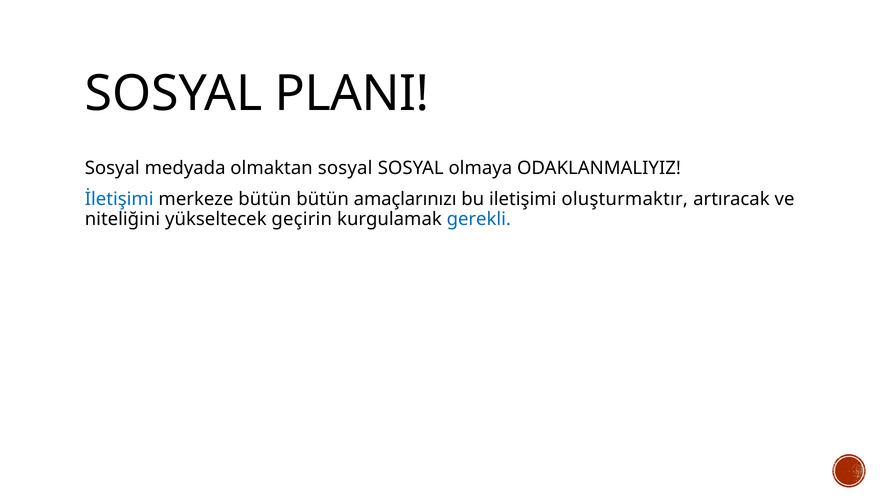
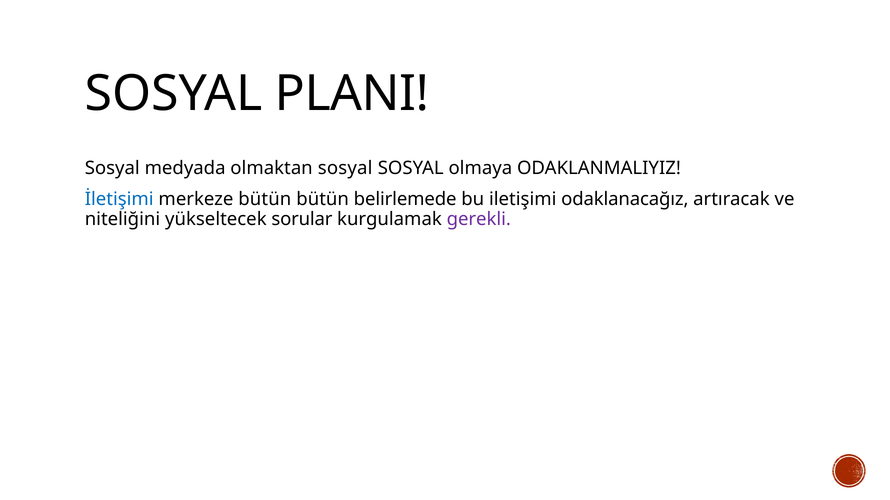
amaçlarınızı: amaçlarınızı -> belirlemede (405, 199)
oluşturmaktır: oluşturmaktır -> odaklanacağız (625, 199)
geçirin: geçirin -> sorular (302, 219)
gerekli colour: blue -> purple (479, 219)
